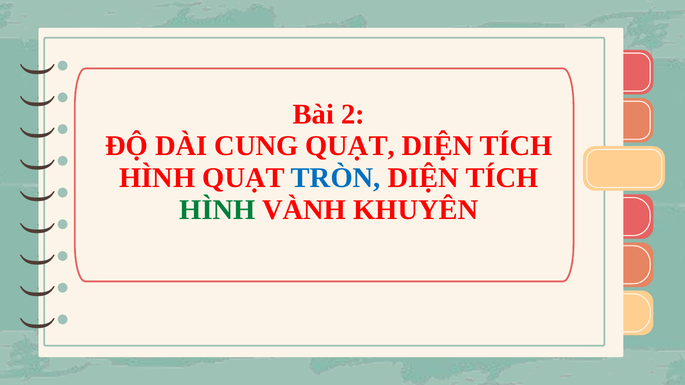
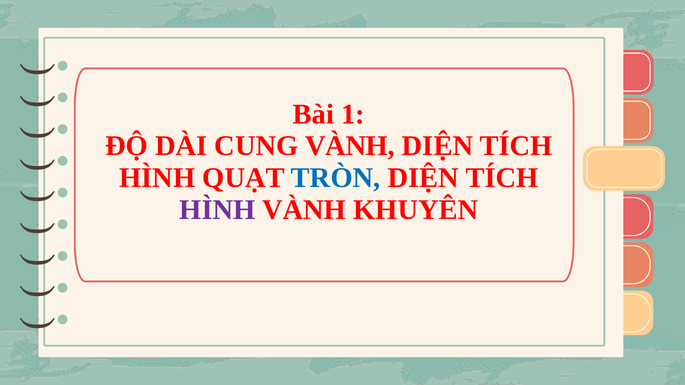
2: 2 -> 1 (353, 114)
CUNG QUẠT: QUẠT -> VÀNH (350, 146)
HÌNH colour: green -> purple (217, 210)
